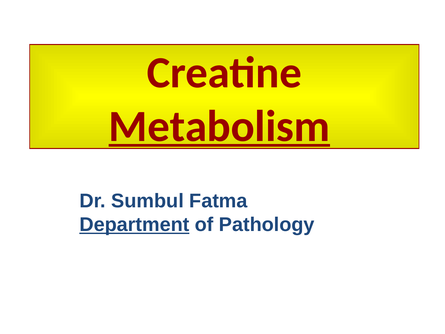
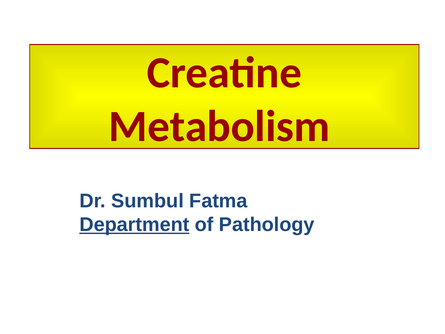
Metabolism underline: present -> none (219, 126)
